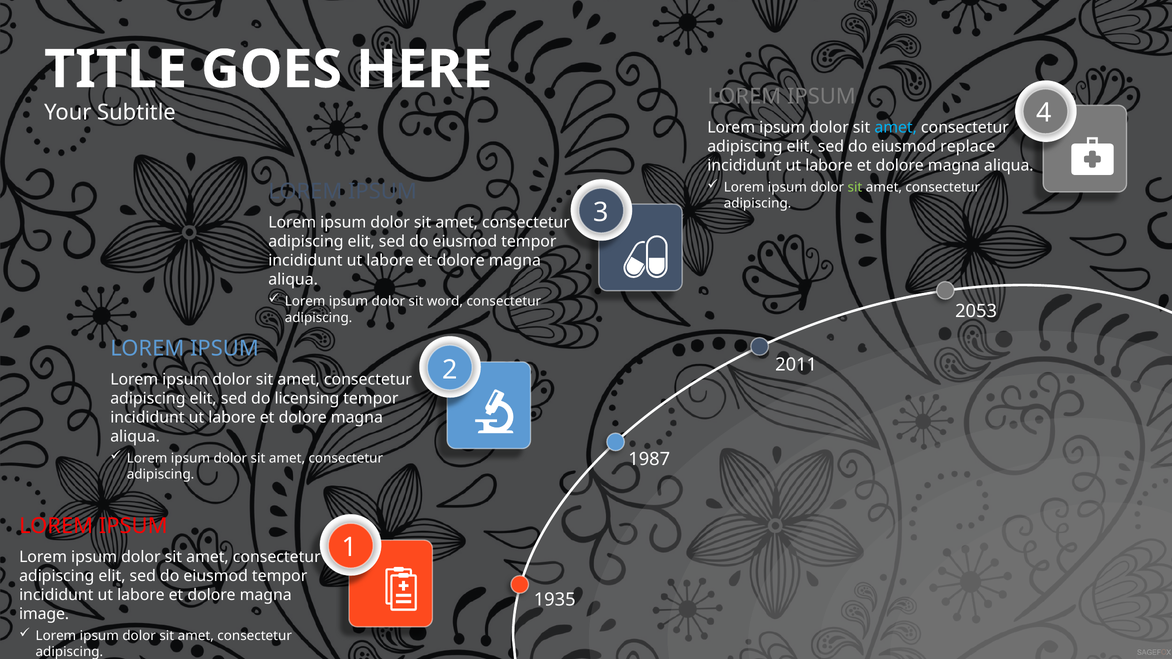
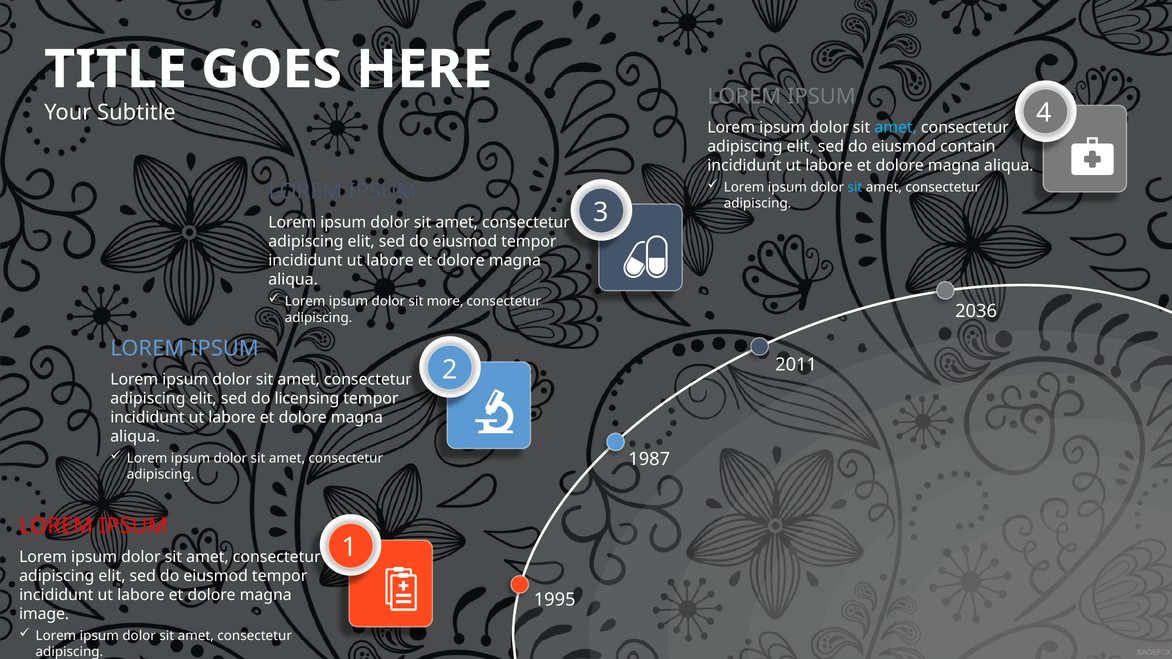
replace: replace -> contain (968, 147)
sit colour: light green -> light blue (855, 187)
word: word -> more (445, 302)
2053: 2053 -> 2036 (976, 312)
1935: 1935 -> 1995 (555, 600)
